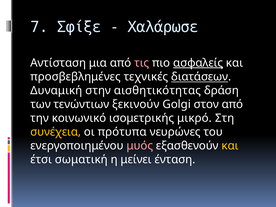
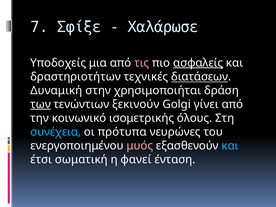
Αντίσταση: Αντίσταση -> Υποδοχείς (58, 63)
προσβεβλημένες: προσβεβλημένες -> δραστηριοτήτων (76, 77)
αισθητικότητας: αισθητικότητας -> χρησιμοποιήται (158, 90)
των underline: none -> present (41, 104)
στον: στον -> γίνει (206, 104)
μικρό: μικρό -> όλους (195, 118)
συνέχεια colour: yellow -> light blue (56, 132)
και colour: yellow -> light blue (230, 146)
μείνει: μείνει -> φανεί (136, 159)
